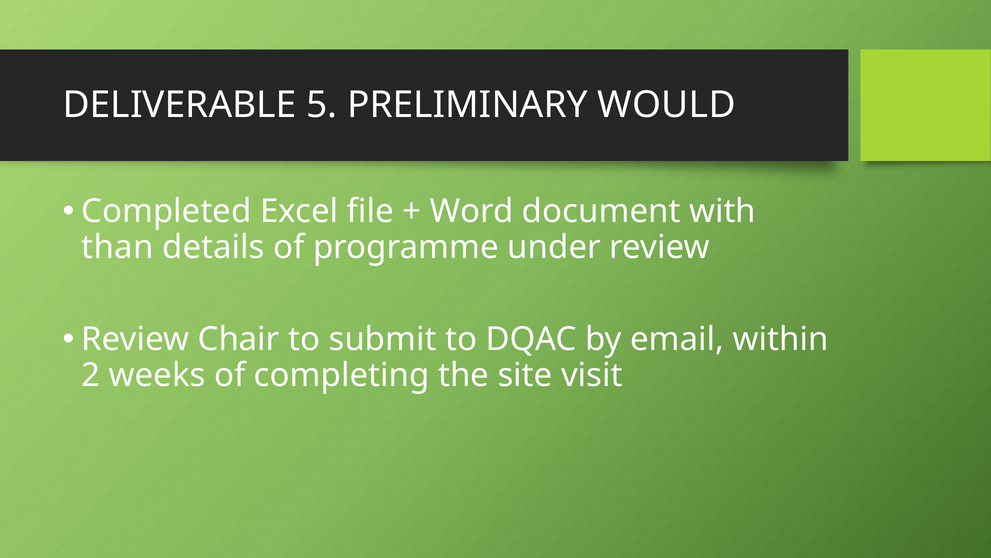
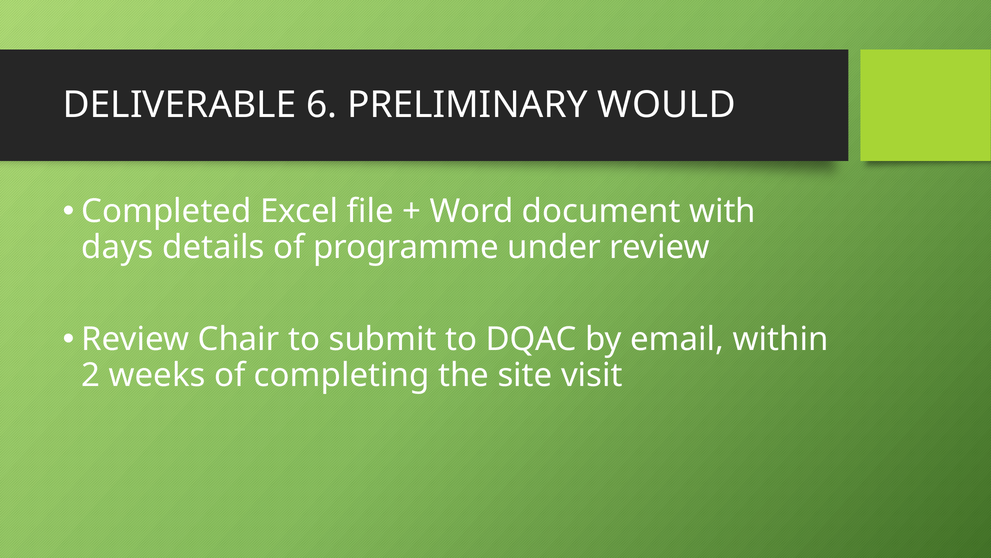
5: 5 -> 6 (322, 105)
than: than -> days (117, 247)
